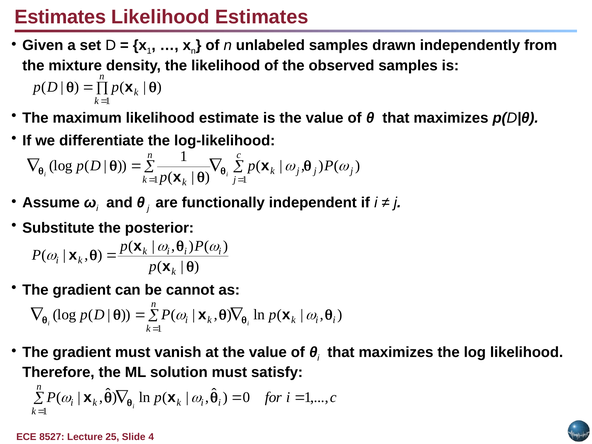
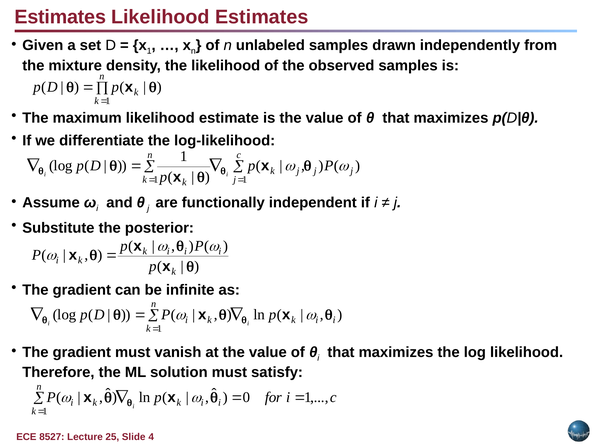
cannot: cannot -> infinite (190, 290)
